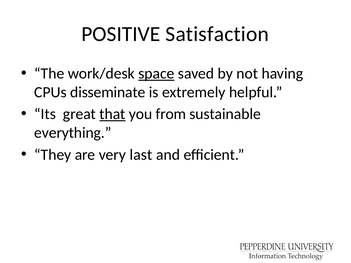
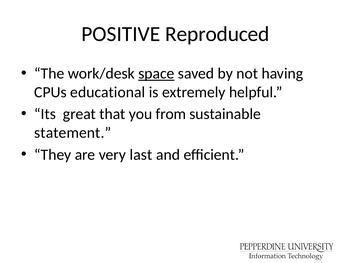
Satisfaction: Satisfaction -> Reproduced (217, 34)
disseminate: disseminate -> educational (108, 92)
that underline: present -> none (112, 114)
everything: everything -> statement (73, 133)
